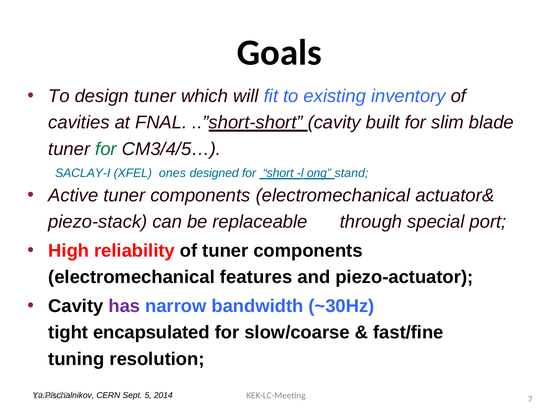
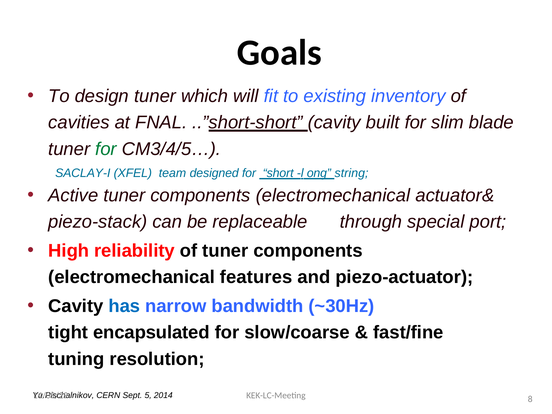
ones: ones -> team (172, 173)
stand: stand -> string (352, 173)
has colour: purple -> blue (124, 306)
7: 7 -> 8 (530, 399)
